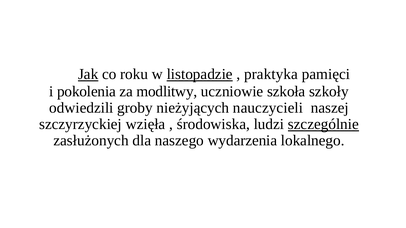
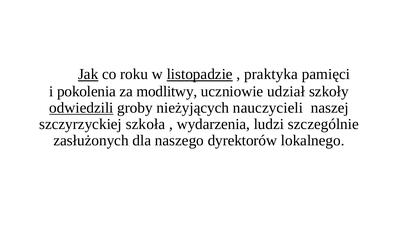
szkoła: szkoła -> udział (286, 92)
odwiedzili underline: none -> present (81, 108)
wzięła: wzięła -> szkoła (145, 124)
środowiska: środowiska -> wydarzenia (213, 124)
szczególnie underline: present -> none (323, 124)
wydarzenia: wydarzenia -> dyrektorów (242, 141)
